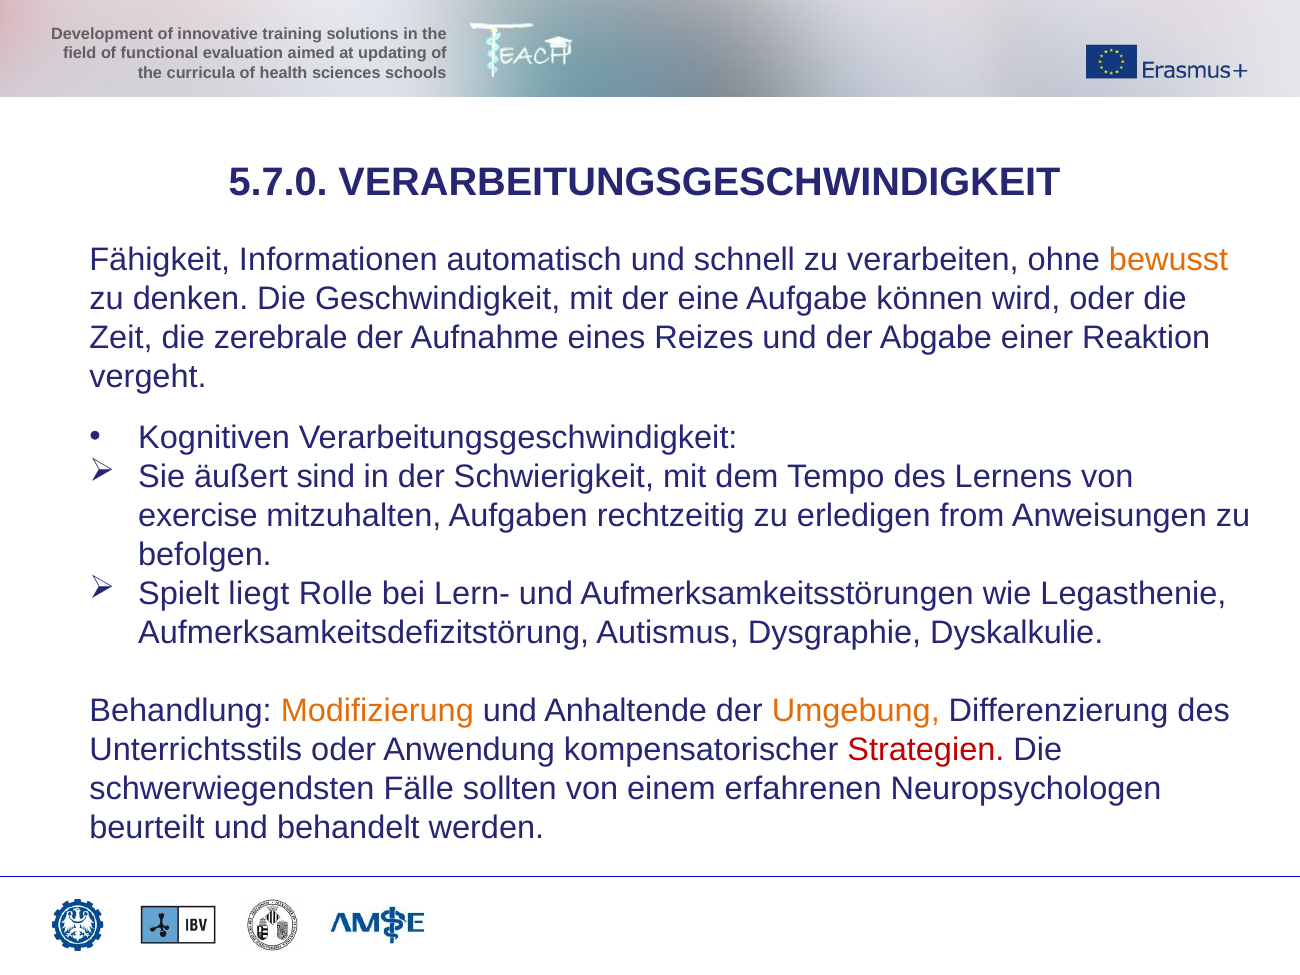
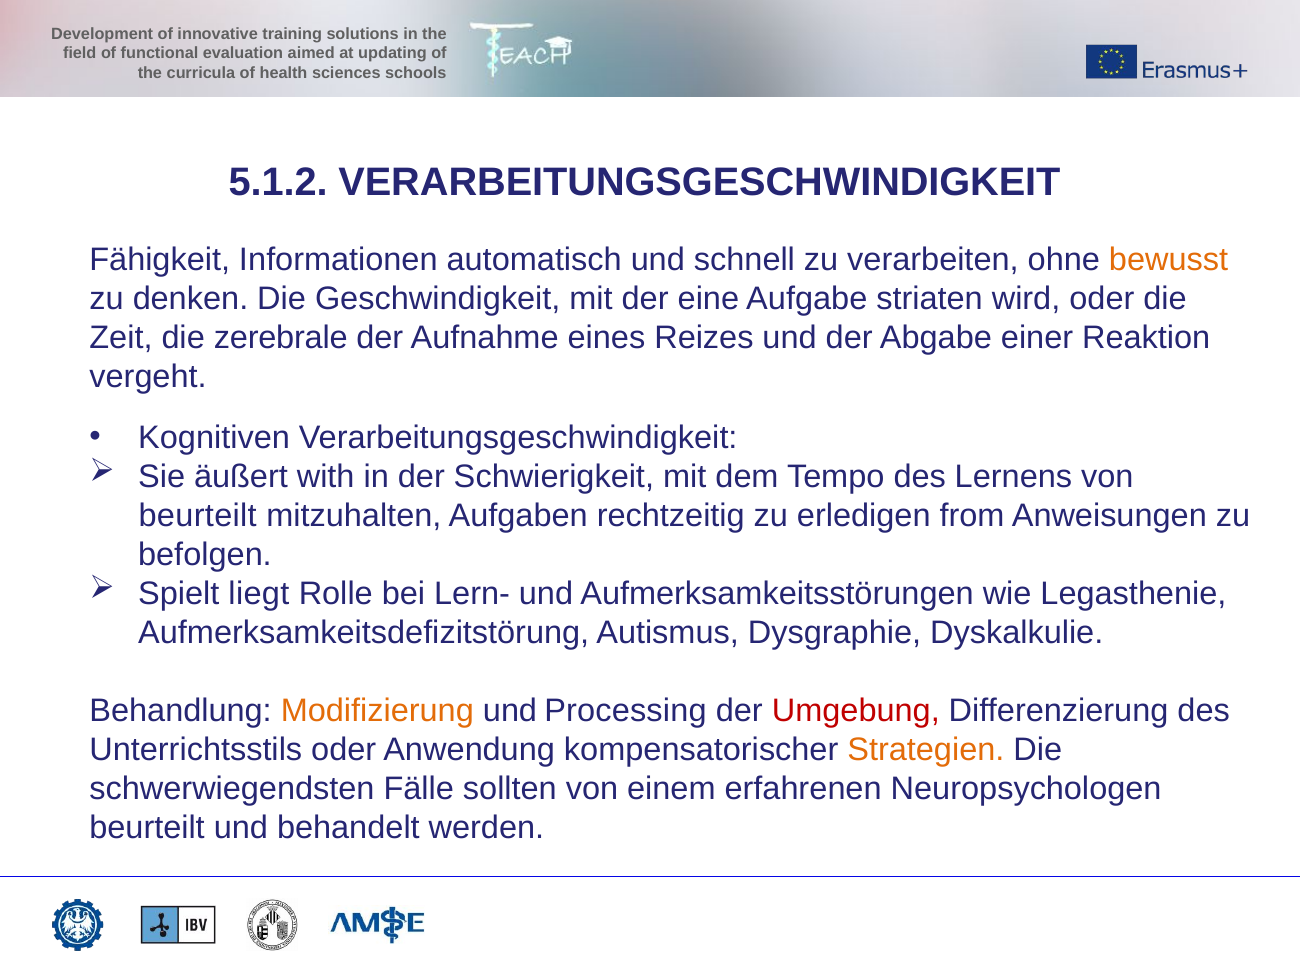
5.7.0: 5.7.0 -> 5.1.2 (278, 183)
können: können -> striaten (930, 299)
sind: sind -> with (326, 476)
exercise: exercise -> beurteilt (198, 515)
Anhaltende: Anhaltende -> Processing (625, 710)
Umgebung colour: orange -> red (856, 710)
Strategien colour: red -> orange (926, 749)
